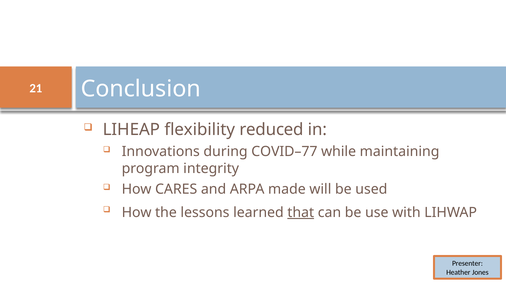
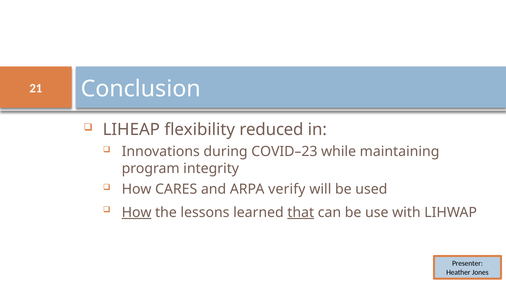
COVID–77: COVID–77 -> COVID–23 (284, 151)
made: made -> verify (287, 189)
How underline: none -> present (137, 212)
